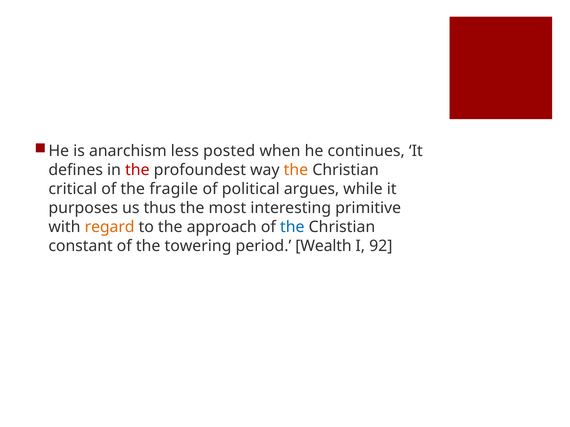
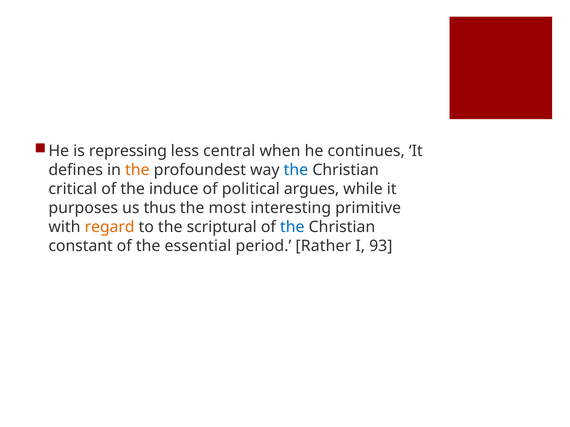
anarchism: anarchism -> repressing (128, 151)
posted: posted -> central (229, 151)
the colour: red -> orange (137, 170)
the colour: orange -> blue (296, 170)
fragile: fragile -> induce (174, 189)
approach: approach -> scriptural (222, 227)
towering: towering -> essential (198, 246)
Wealth: Wealth -> Rather (323, 246)
92: 92 -> 93 (381, 246)
